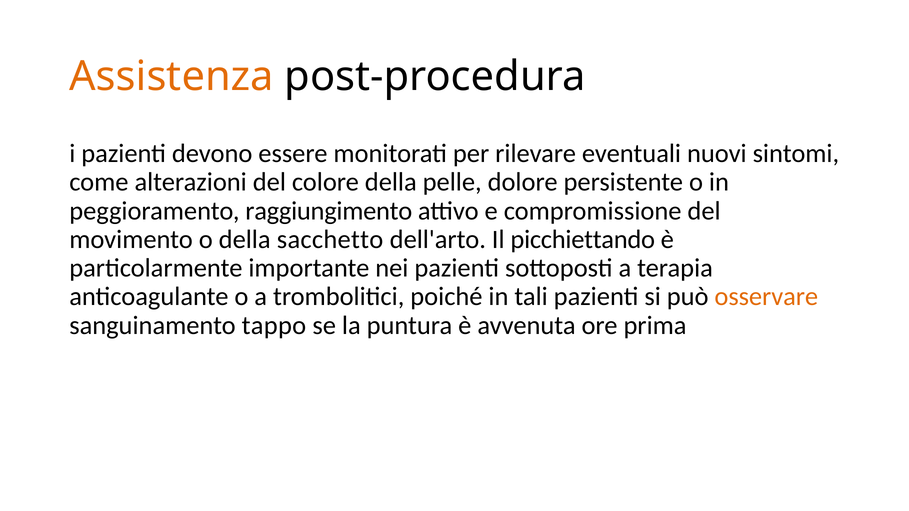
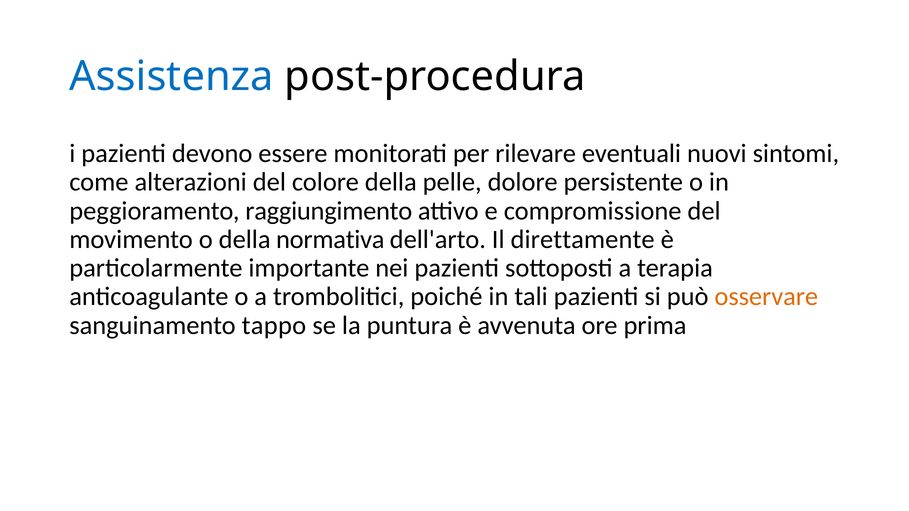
Assistenza colour: orange -> blue (171, 76)
sacchetto: sacchetto -> normativa (330, 240)
picchiettando: picchiettando -> direttamente (583, 240)
